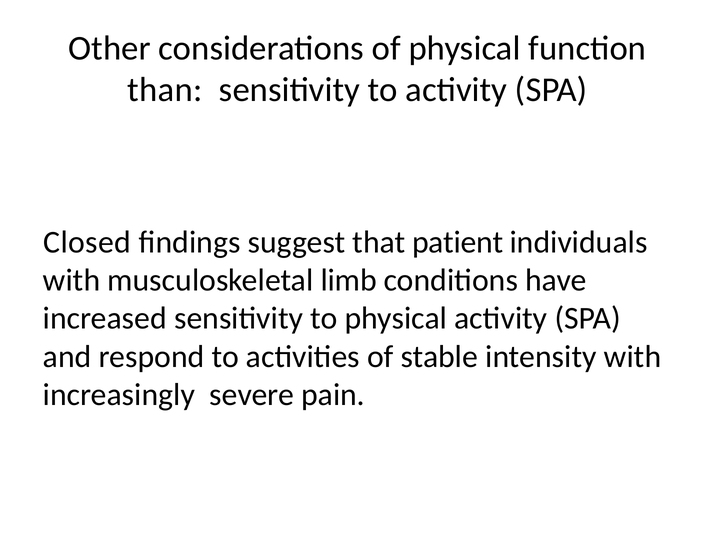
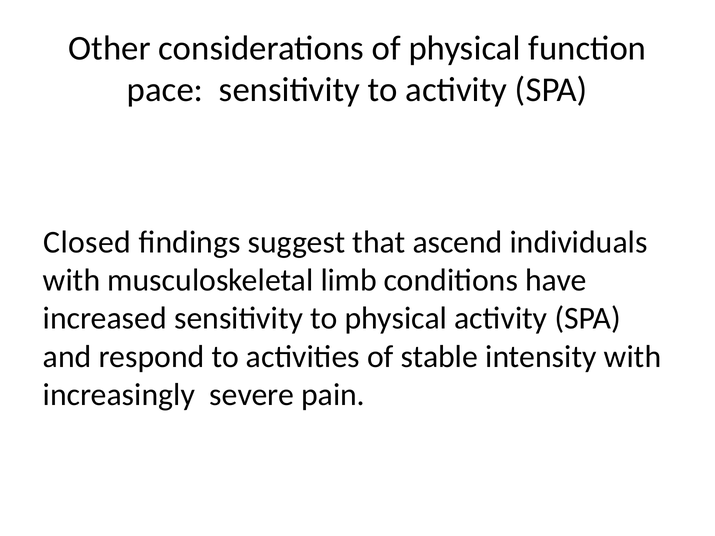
than: than -> pace (165, 90)
patient: patient -> ascend (458, 242)
